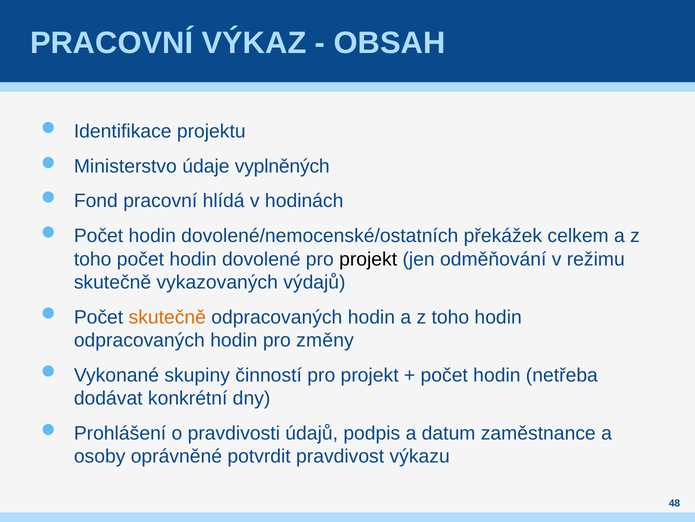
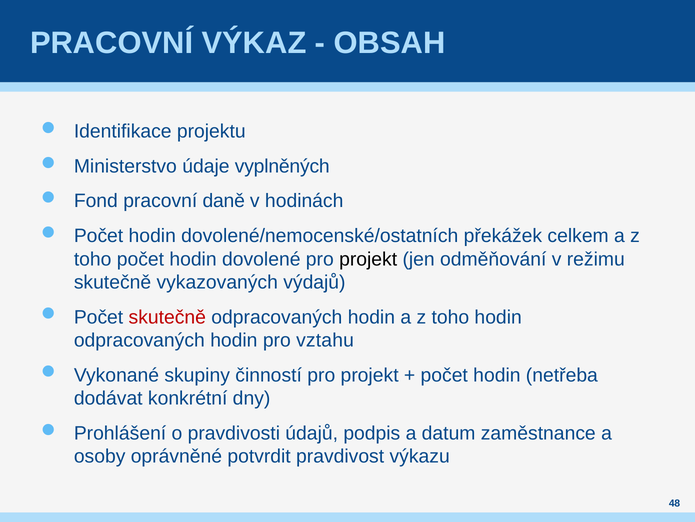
hlídá: hlídá -> daně (224, 201)
skutečně colour: orange -> red (167, 317)
změny: změny -> vztahu (325, 340)
